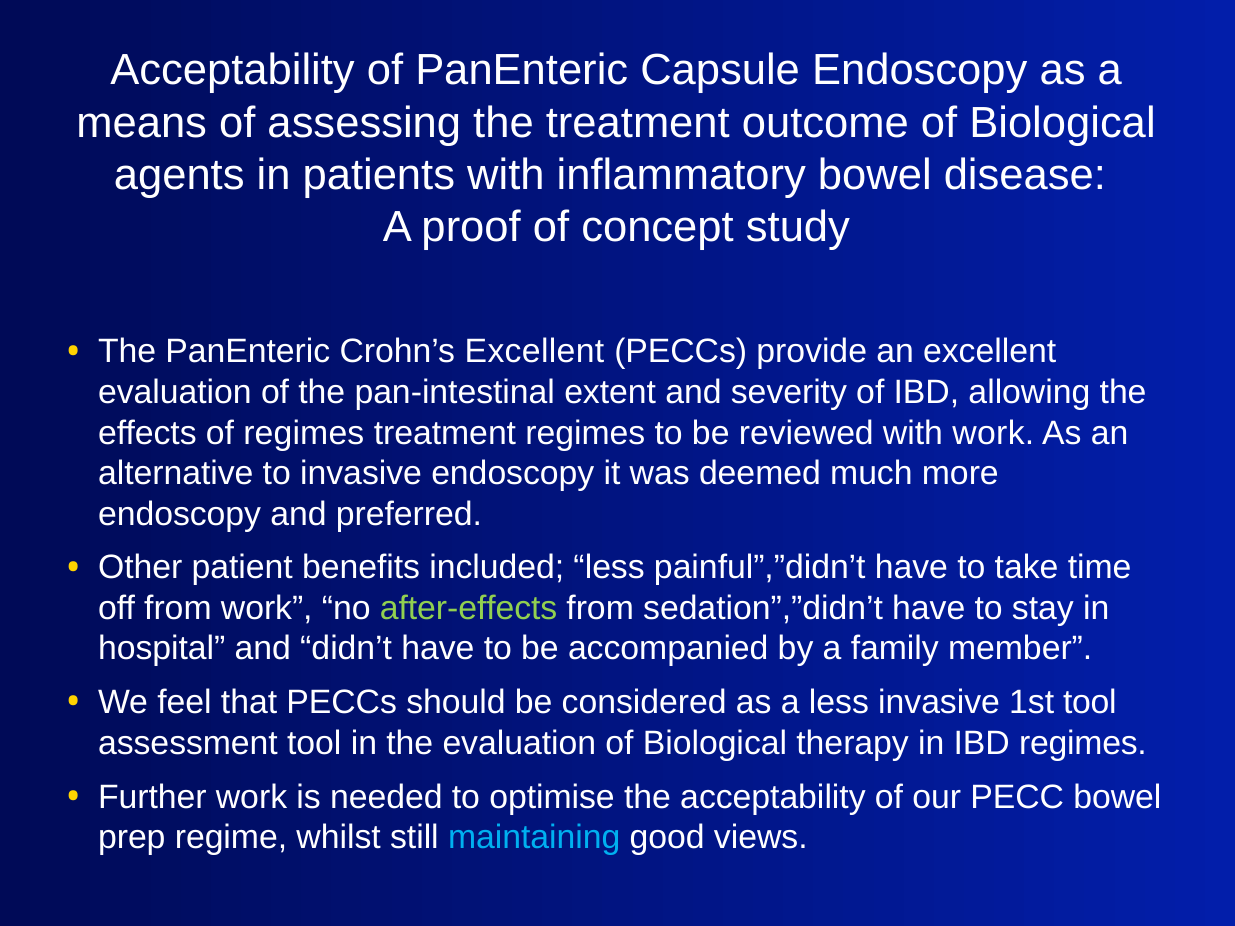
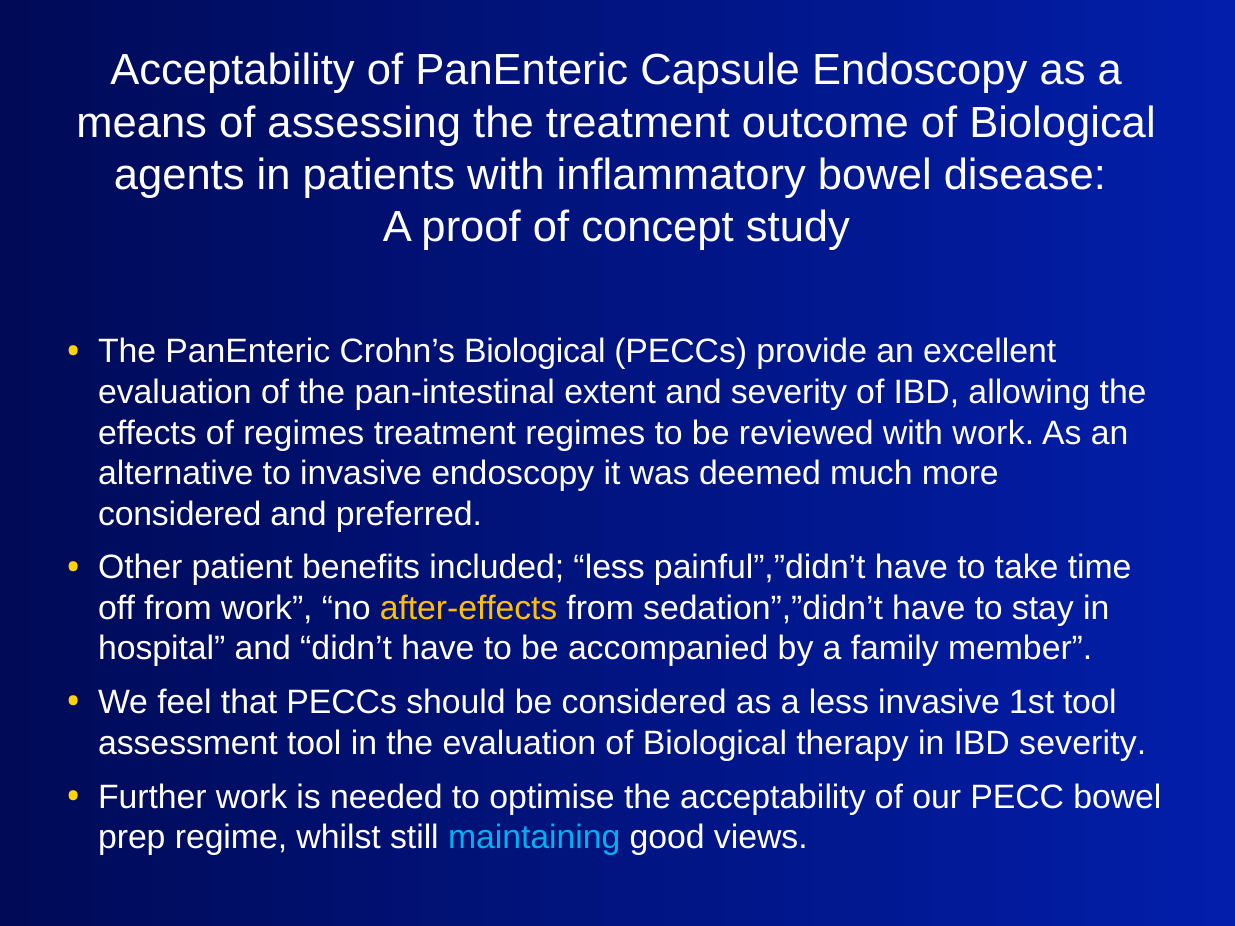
Crohn’s Excellent: Excellent -> Biological (535, 352)
endoscopy: endoscopy -> considered (180, 514)
after-effects colour: light green -> yellow (469, 608)
IBD regimes: regimes -> severity (1083, 743)
